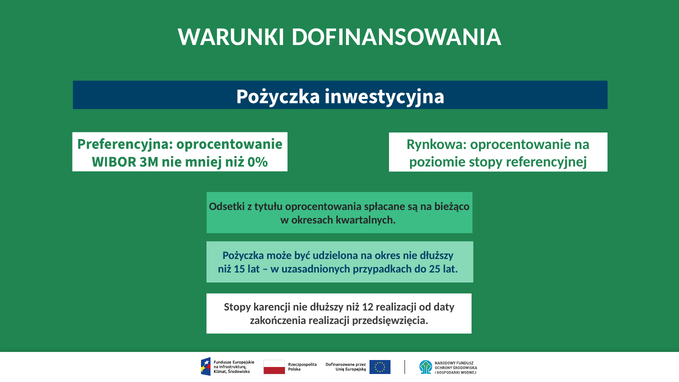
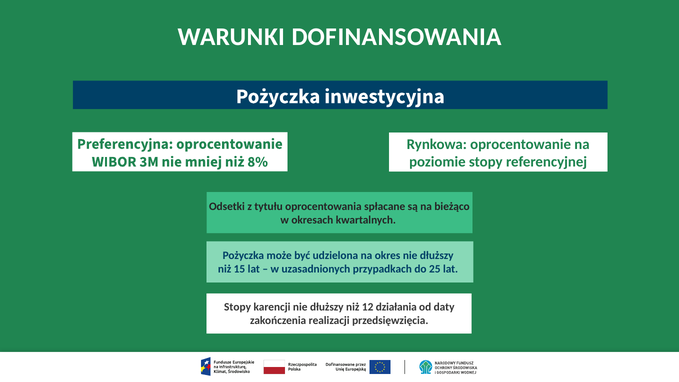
0%: 0% -> 8% (258, 162)
12 realizacji: realizacji -> działania (396, 307)
